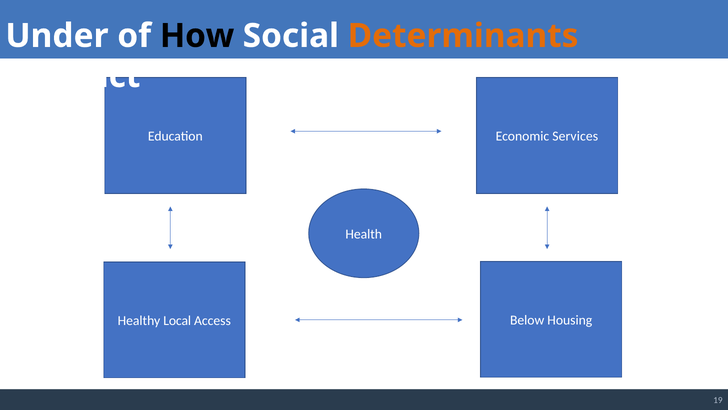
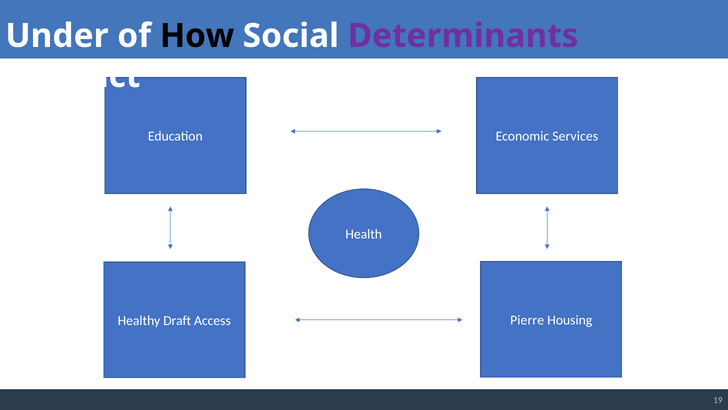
Determinants colour: orange -> purple (463, 36)
Local: Local -> Draft (177, 320)
Below: Below -> Pierre (527, 320)
